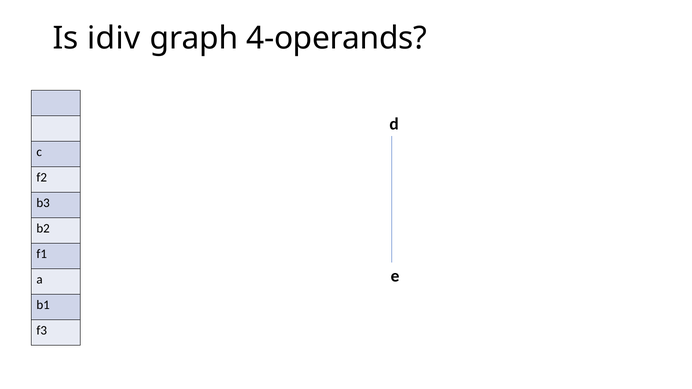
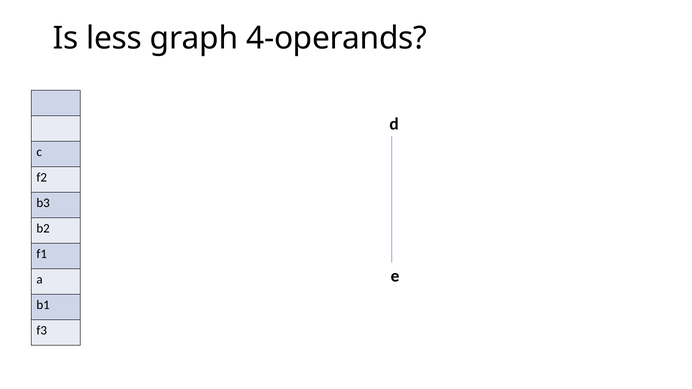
idiv: idiv -> less (114, 39)
